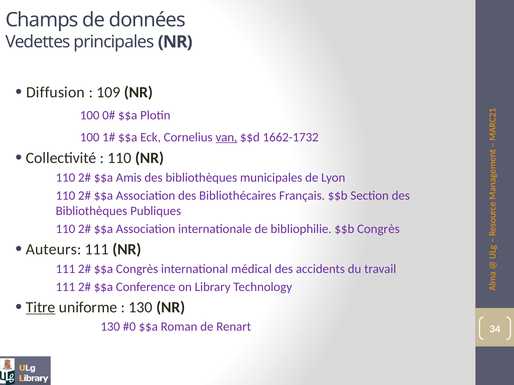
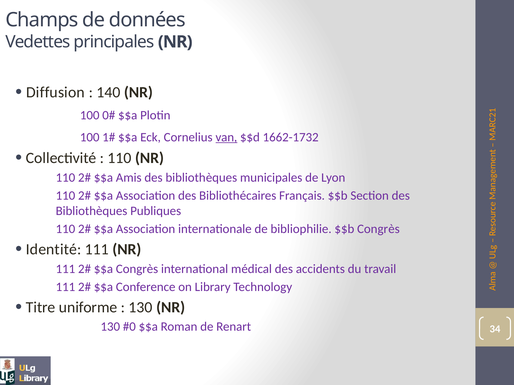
109: 109 -> 140 (108, 92)
Auteurs: Auteurs -> Identité (54, 250)
Titre underline: present -> none (41, 308)
